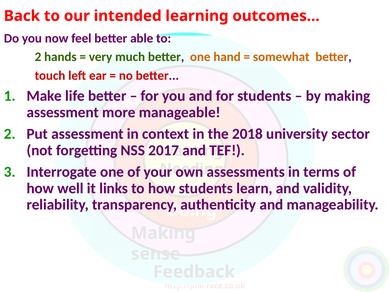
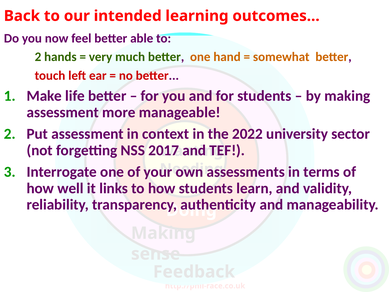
2018: 2018 -> 2022 (247, 134)
